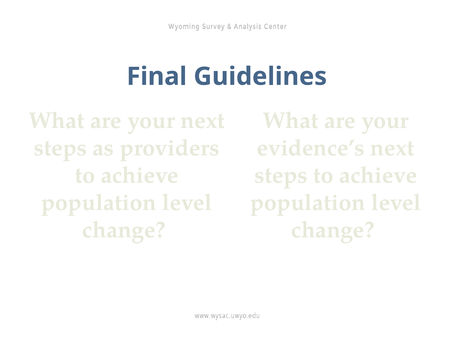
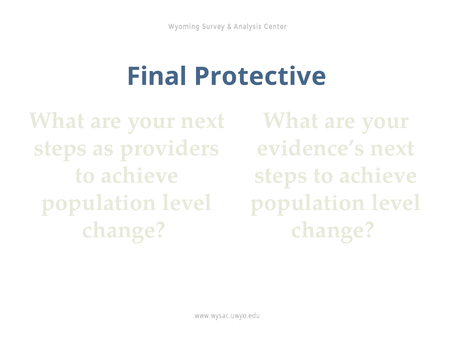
Guidelines: Guidelines -> Protective (260, 76)
